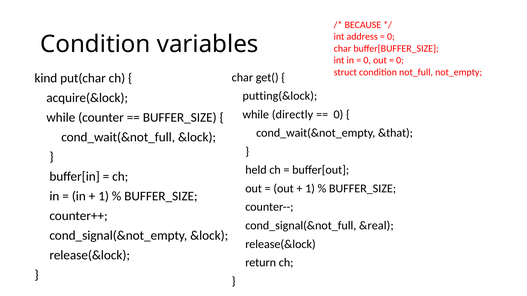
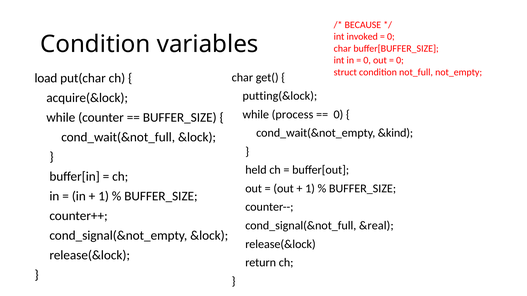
address: address -> invoked (362, 37)
kind: kind -> load (46, 78)
directly: directly -> process (293, 115)
&that: &that -> &kind (395, 133)
